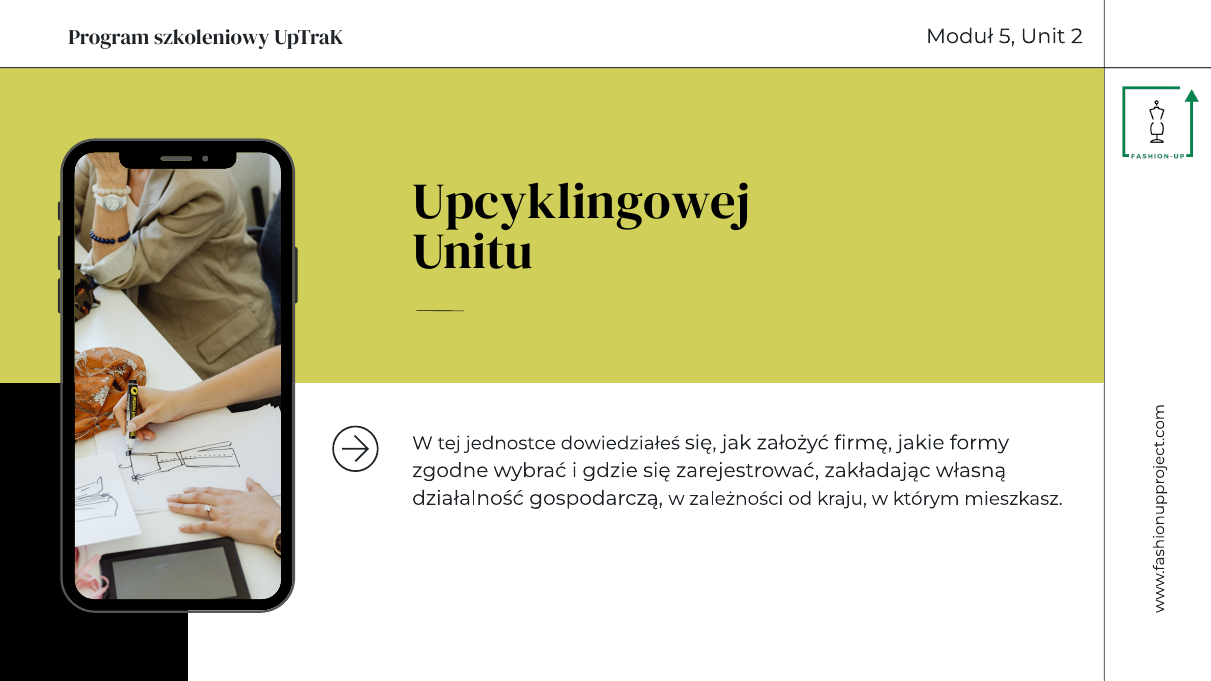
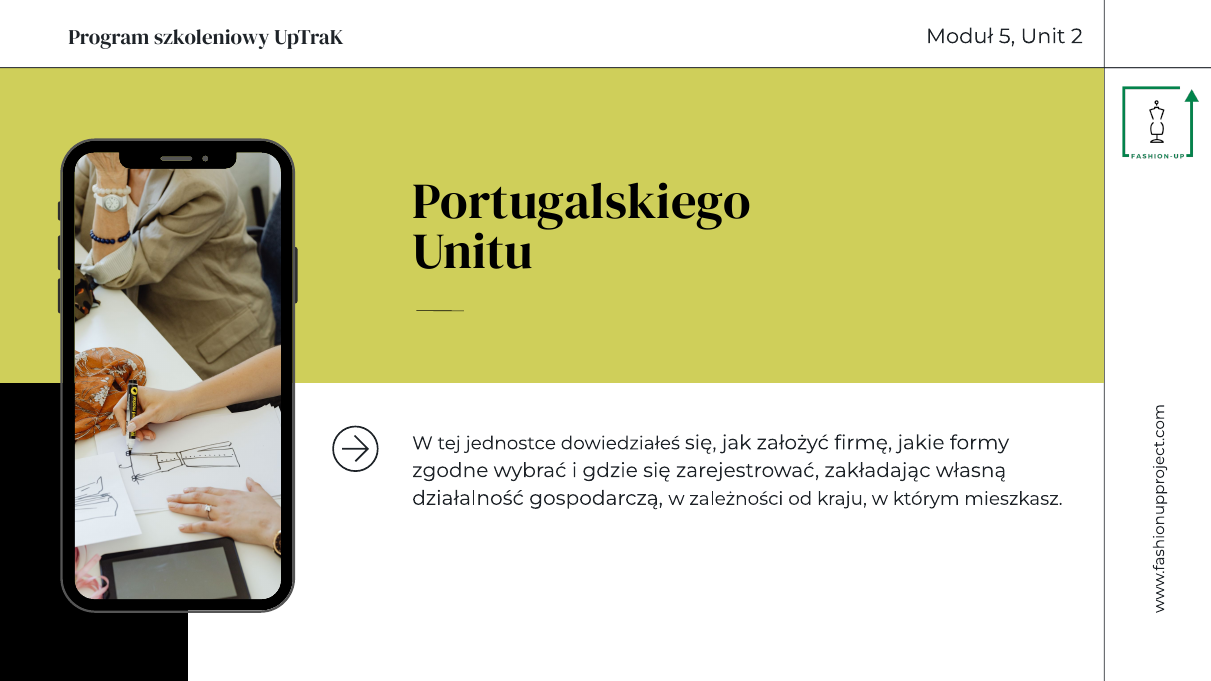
Upcyklingowej: Upcyklingowej -> Portugalskiego (582, 201)
